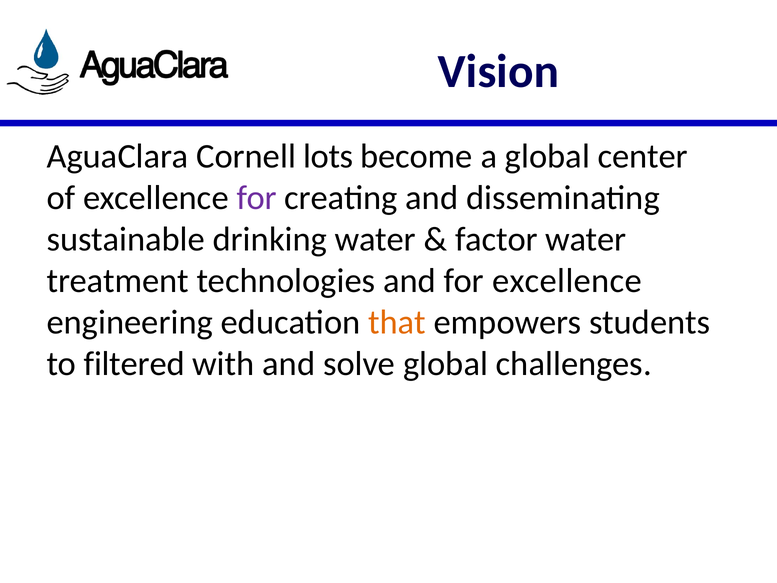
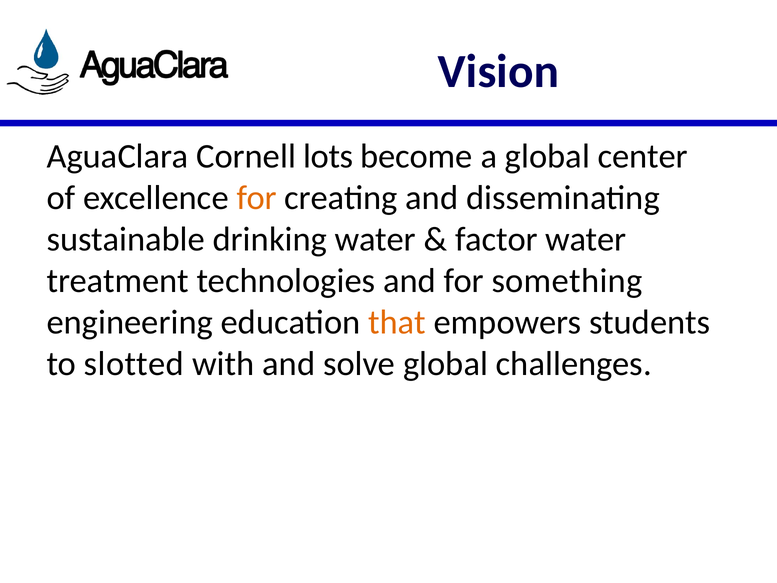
for colour: purple -> orange (257, 198)
for excellence: excellence -> something (567, 281)
filtered: filtered -> slotted (134, 364)
